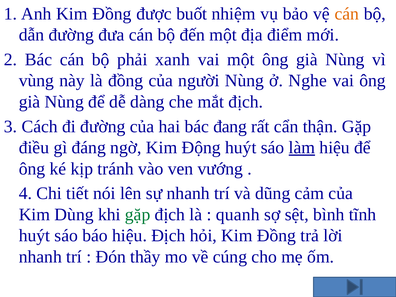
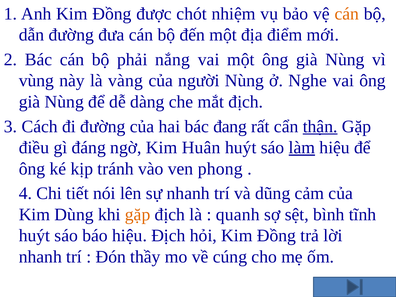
buốt: buốt -> chót (192, 14)
xanh: xanh -> nắng (173, 60)
là đồng: đồng -> vàng (126, 81)
thận underline: none -> present (320, 126)
Động: Động -> Huân (201, 148)
vướng: vướng -> phong (220, 169)
gặp colour: green -> orange (138, 214)
